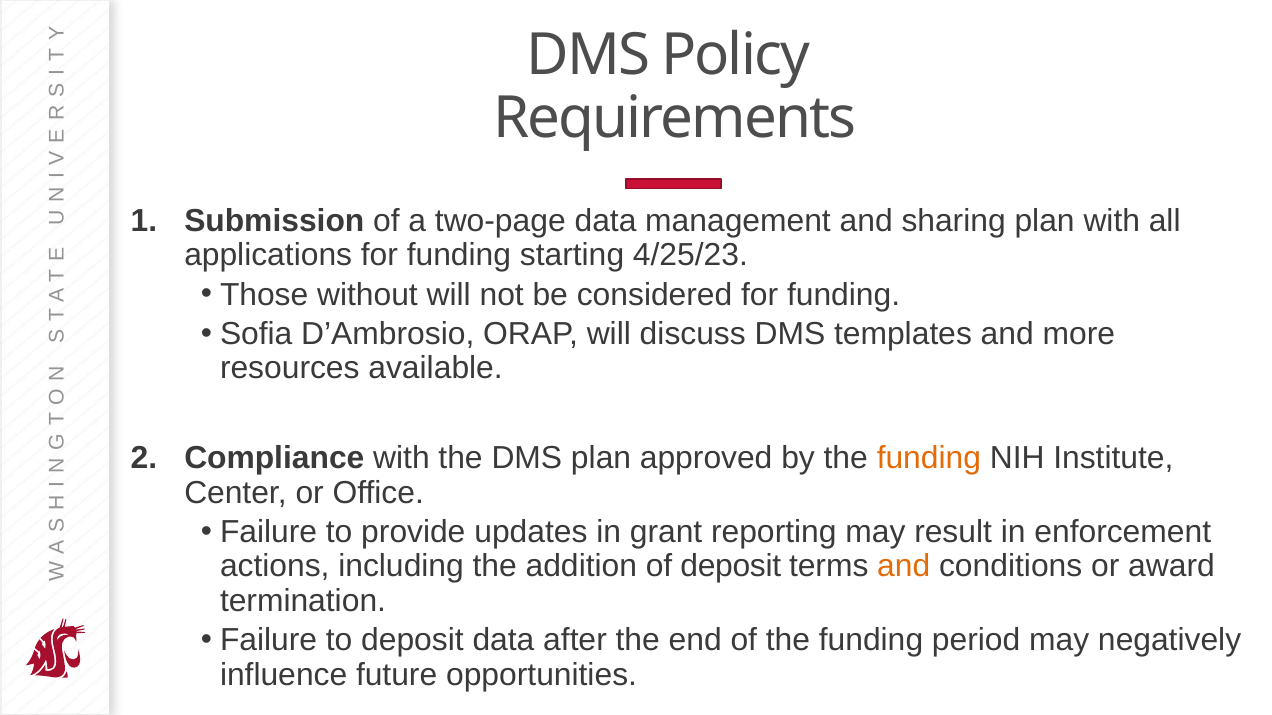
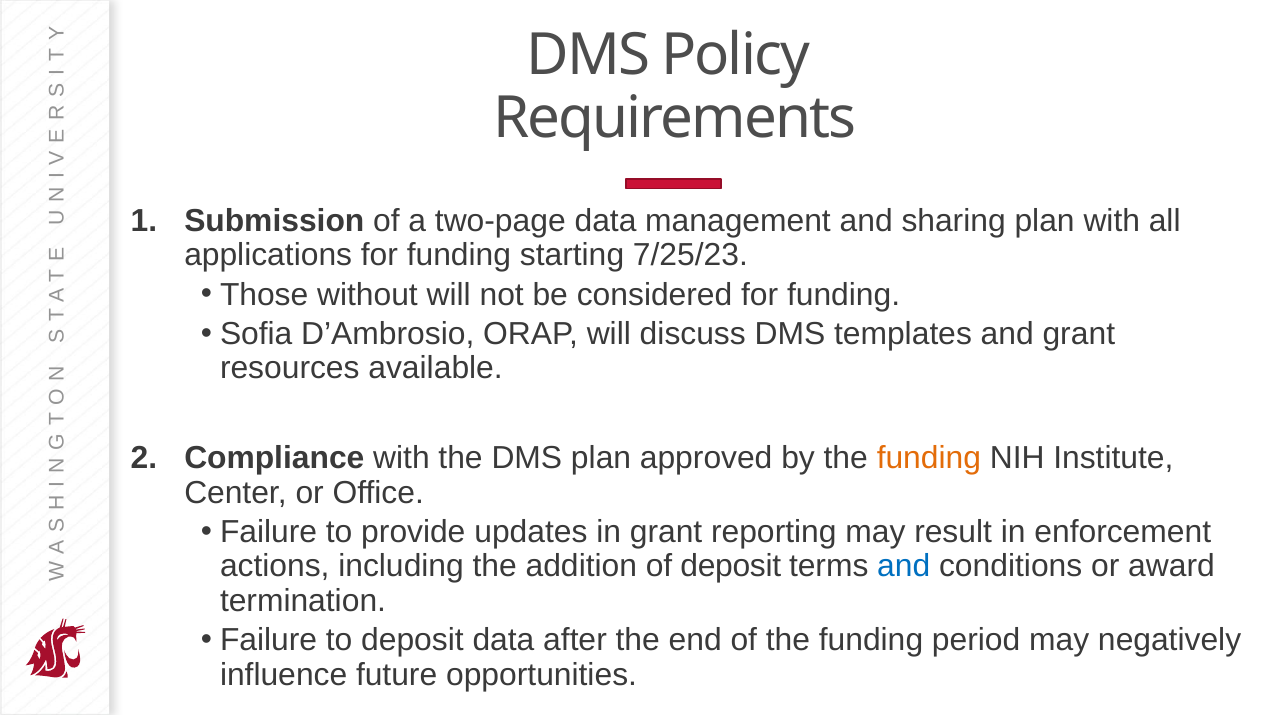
4/25/23: 4/25/23 -> 7/25/23 (690, 255)
and more: more -> grant (1079, 334)
and colour: orange -> blue (904, 567)
